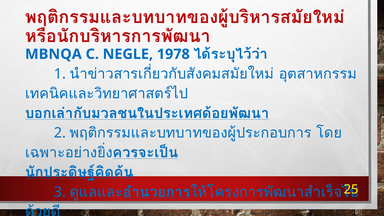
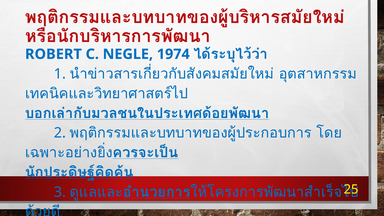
MBNQA: MBNQA -> ROBERT (53, 54)
1978: 1978 -> 1974 (173, 54)
